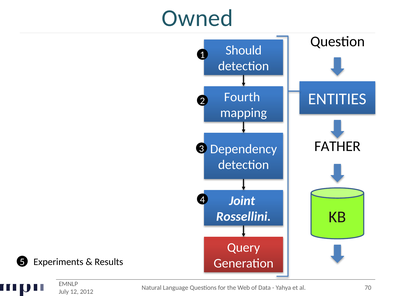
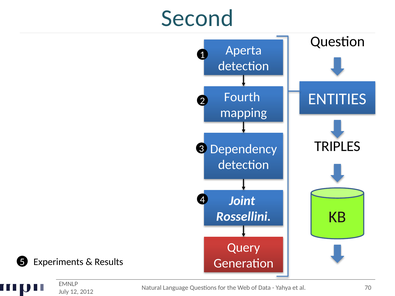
Owned: Owned -> Second (197, 18)
Should: Should -> Aperta (244, 50)
FATHER: FATHER -> TRIPLES (337, 146)
